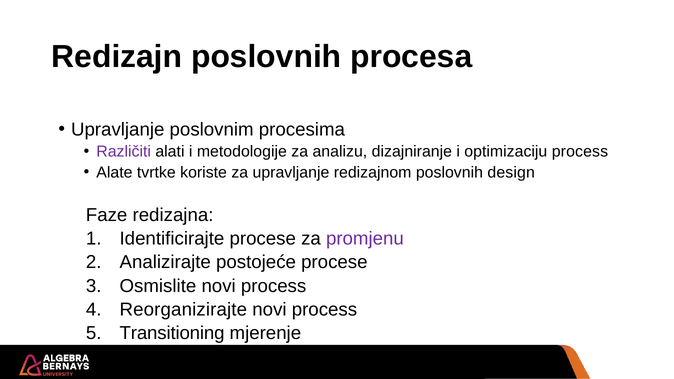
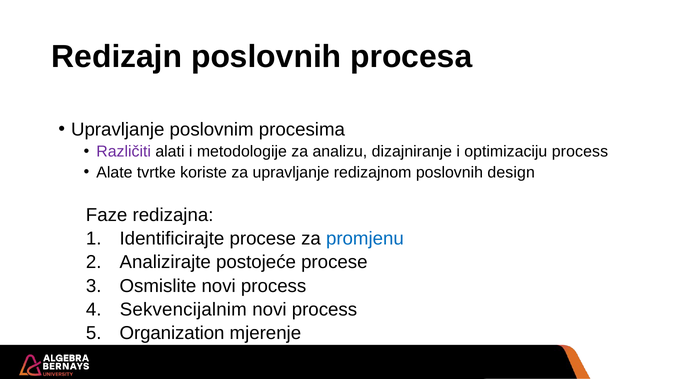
promjenu colour: purple -> blue (365, 239)
Reorganizirajte: Reorganizirajte -> Sekvencijalnim (183, 310)
Transitioning: Transitioning -> Organization (172, 333)
